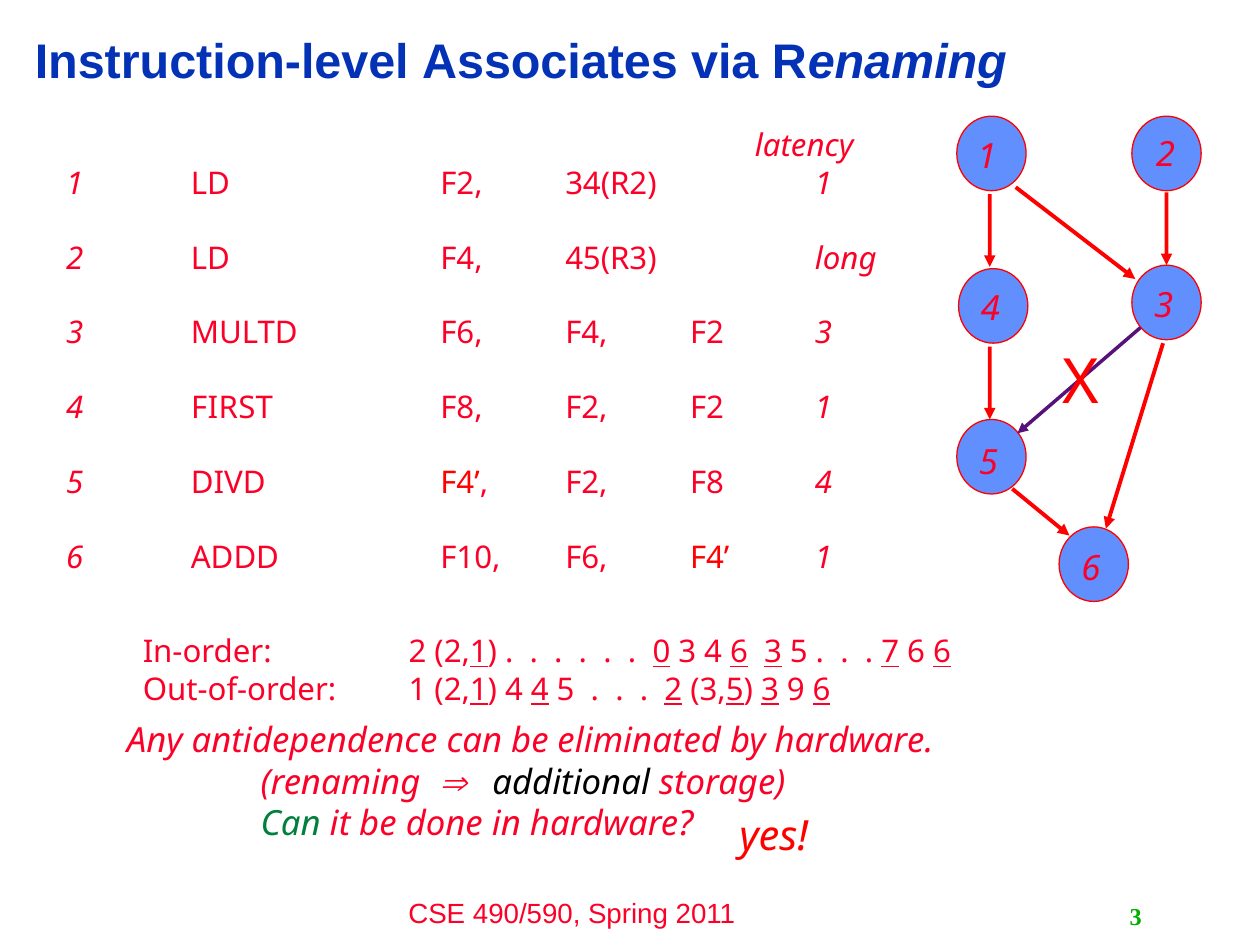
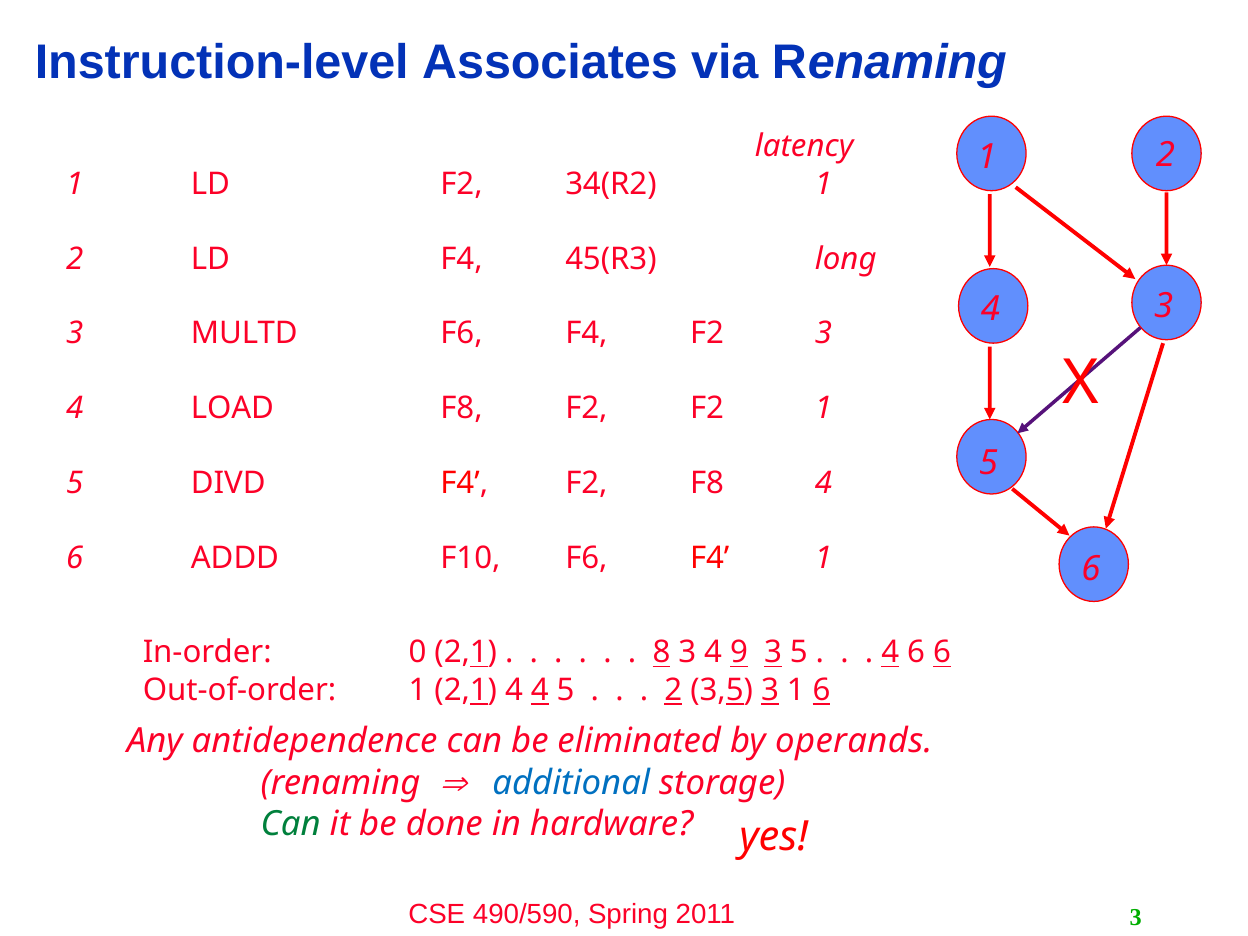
FIRST: FIRST -> LOAD (232, 409)
In-order 2: 2 -> 0 (418, 652)
0: 0 -> 8 (662, 652)
3 4 6: 6 -> 9 (739, 652)
7: 7 -> 4 (890, 652)
3 9: 9 -> 1 (796, 690)
by hardware: hardware -> operands (854, 741)
additional colour: black -> blue (571, 783)
